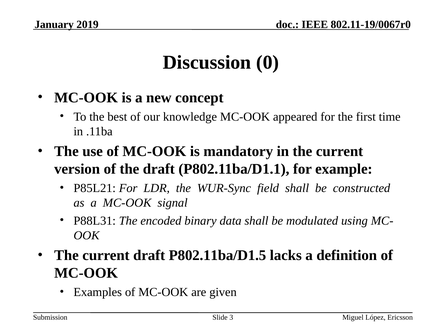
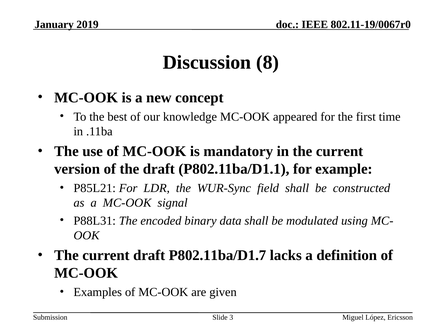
0: 0 -> 8 (268, 62)
P802.11ba/D1.5: P802.11ba/D1.5 -> P802.11ba/D1.7 (217, 256)
